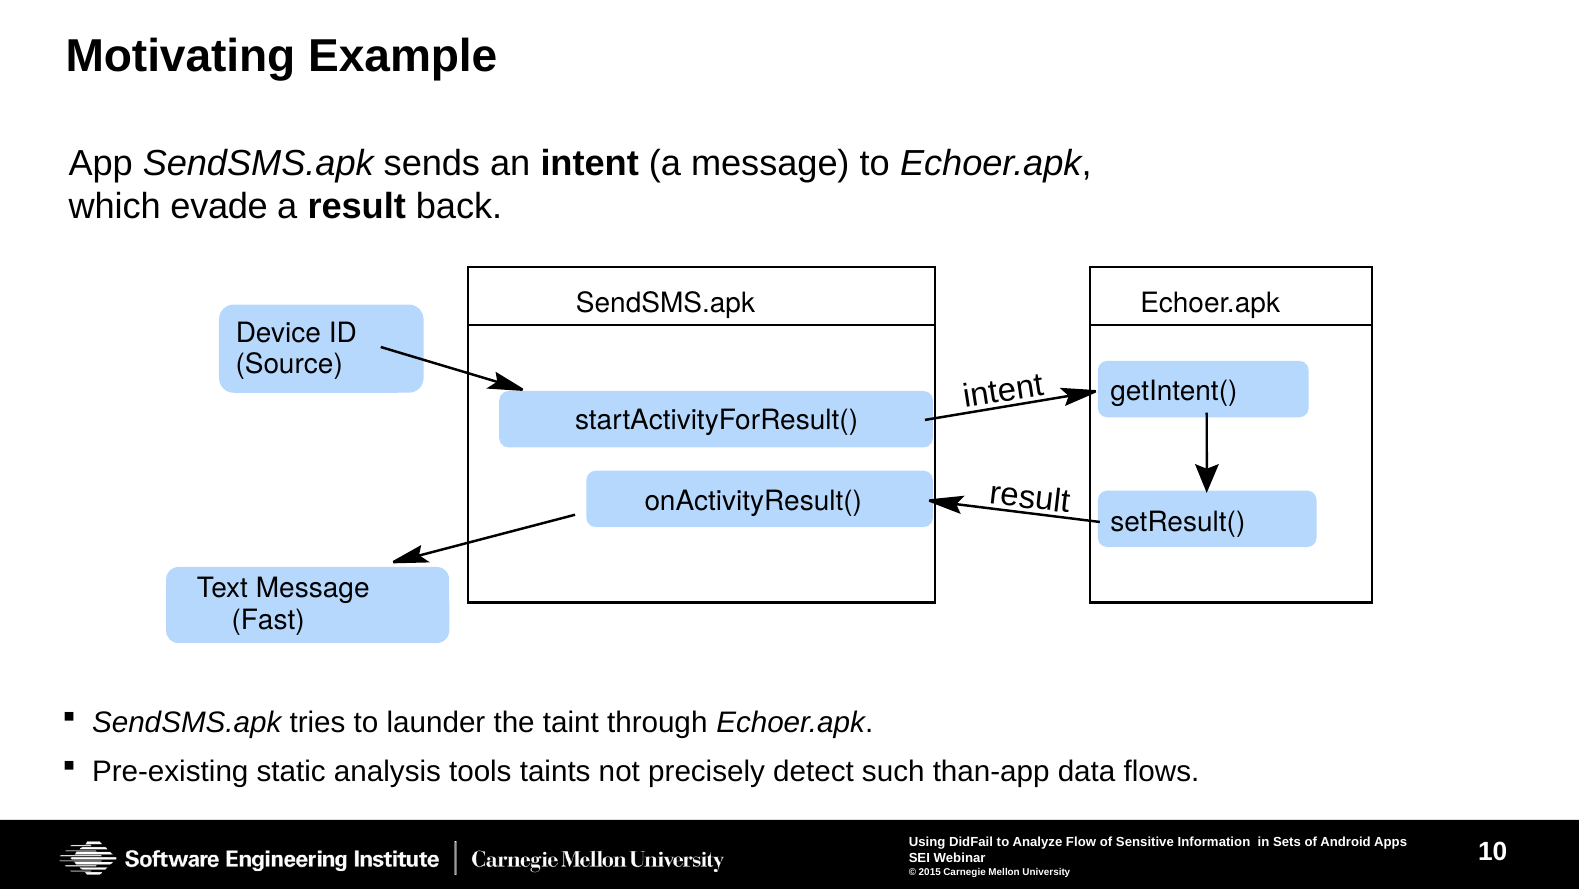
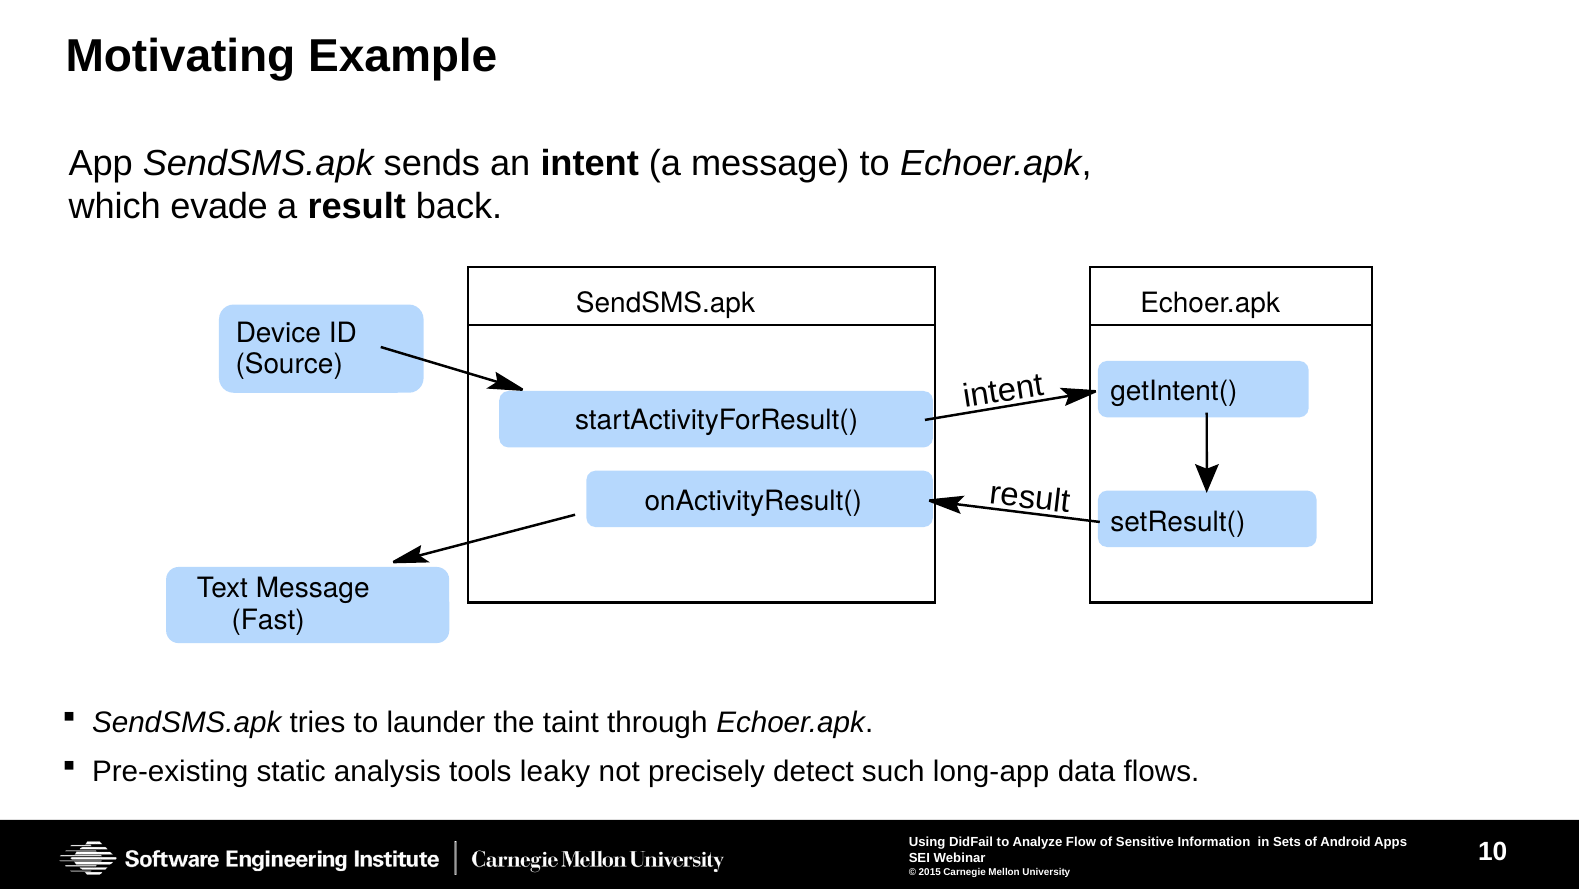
taints: taints -> leaky (555, 771)
than-app: than-app -> long-app (991, 771)
